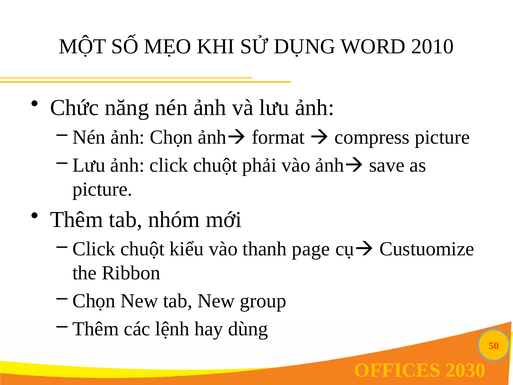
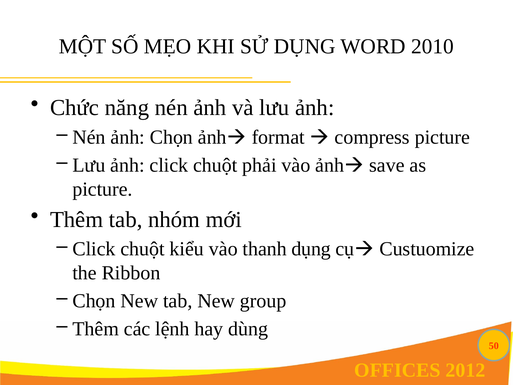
thanh page: page -> dụng (311, 249)
2030: 2030 -> 2012 (465, 370)
